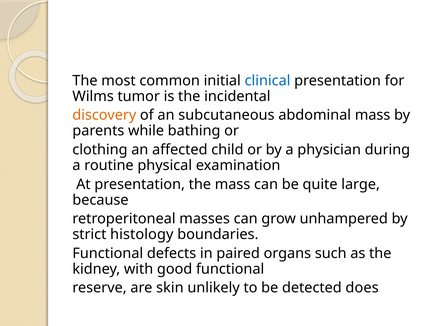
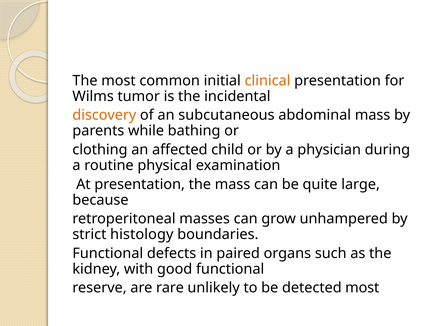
clinical colour: blue -> orange (268, 81)
skin: skin -> rare (170, 287)
detected does: does -> most (362, 287)
